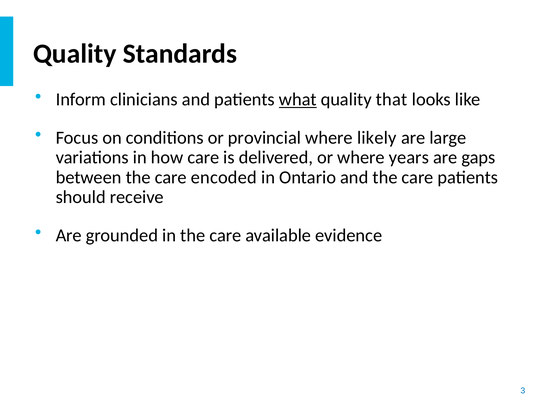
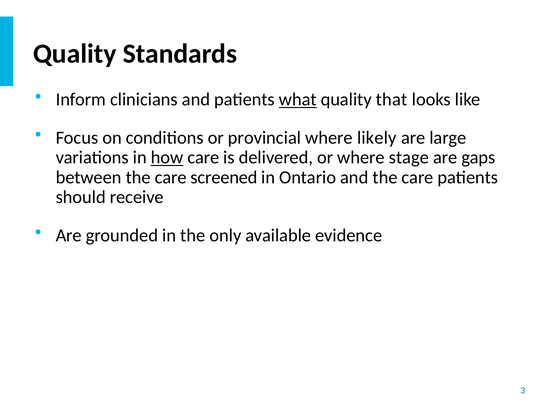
how underline: none -> present (167, 158)
years: years -> stage (409, 158)
encoded: encoded -> screened (224, 177)
in the care: care -> only (225, 235)
